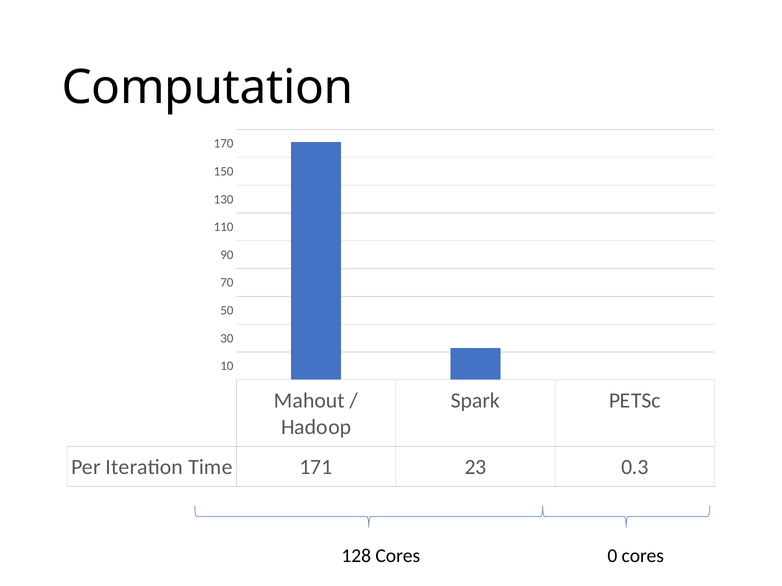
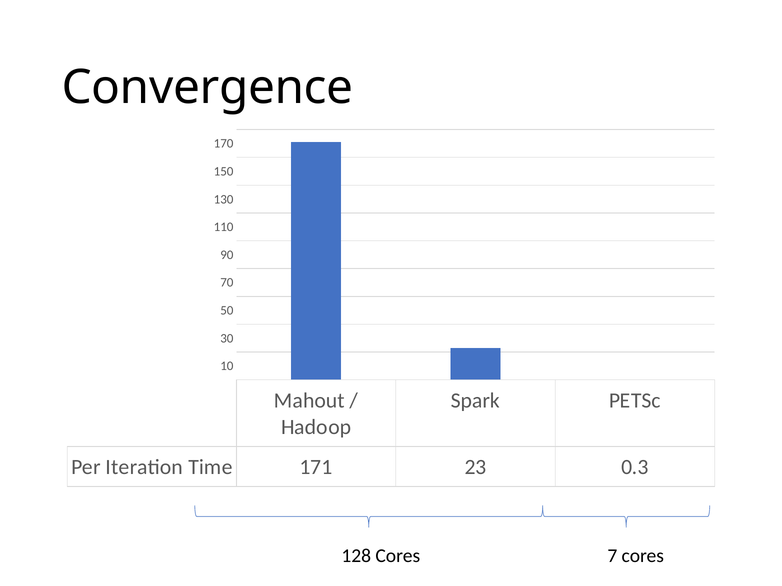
Computation: Computation -> Convergence (208, 88)
0: 0 -> 7 (612, 556)
